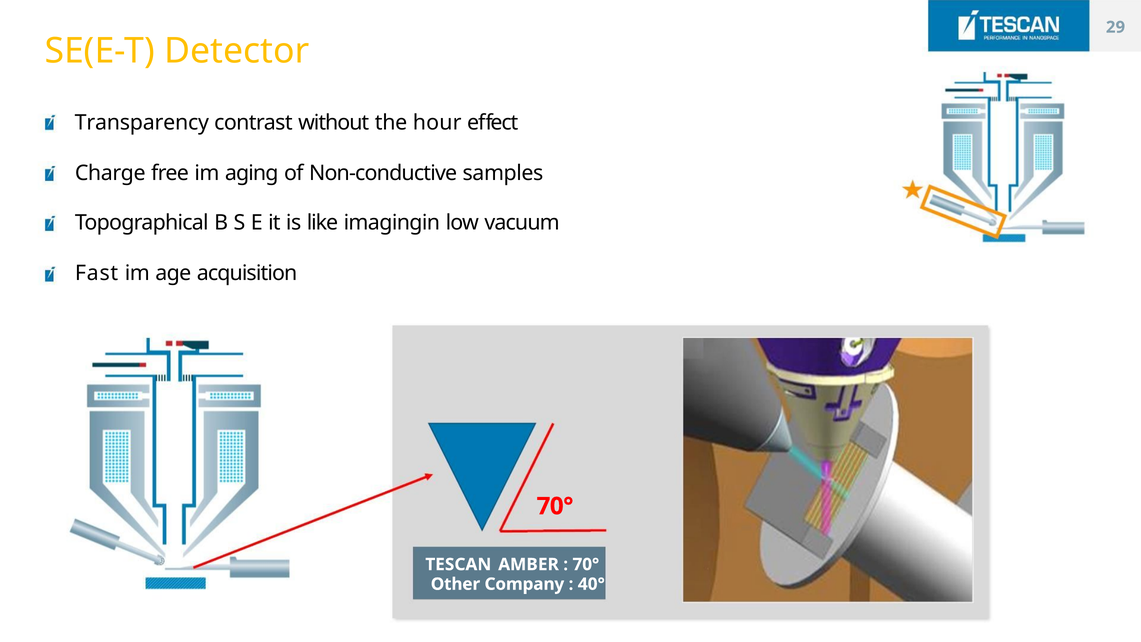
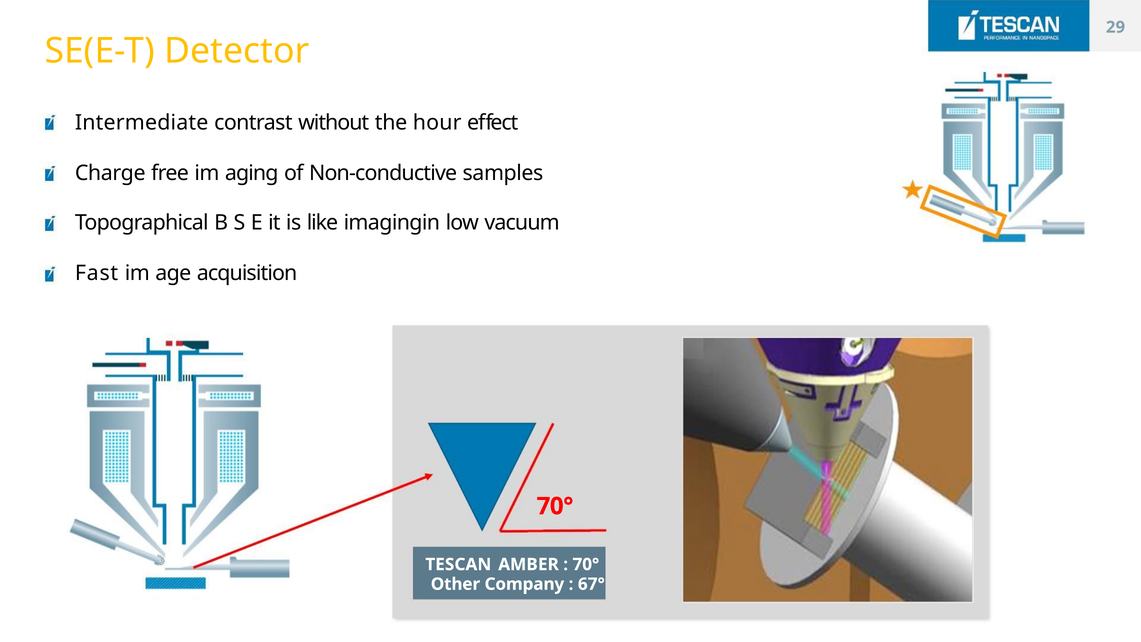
Transparency: Transparency -> Intermediate (142, 123)
40°: 40° -> 67° (591, 584)
